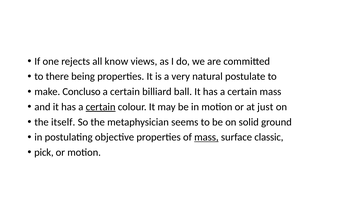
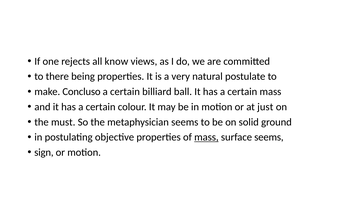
certain underline: present -> none (101, 107)
itself: itself -> must (63, 122)
surface classic: classic -> seems (269, 137)
pick: pick -> sign (44, 152)
